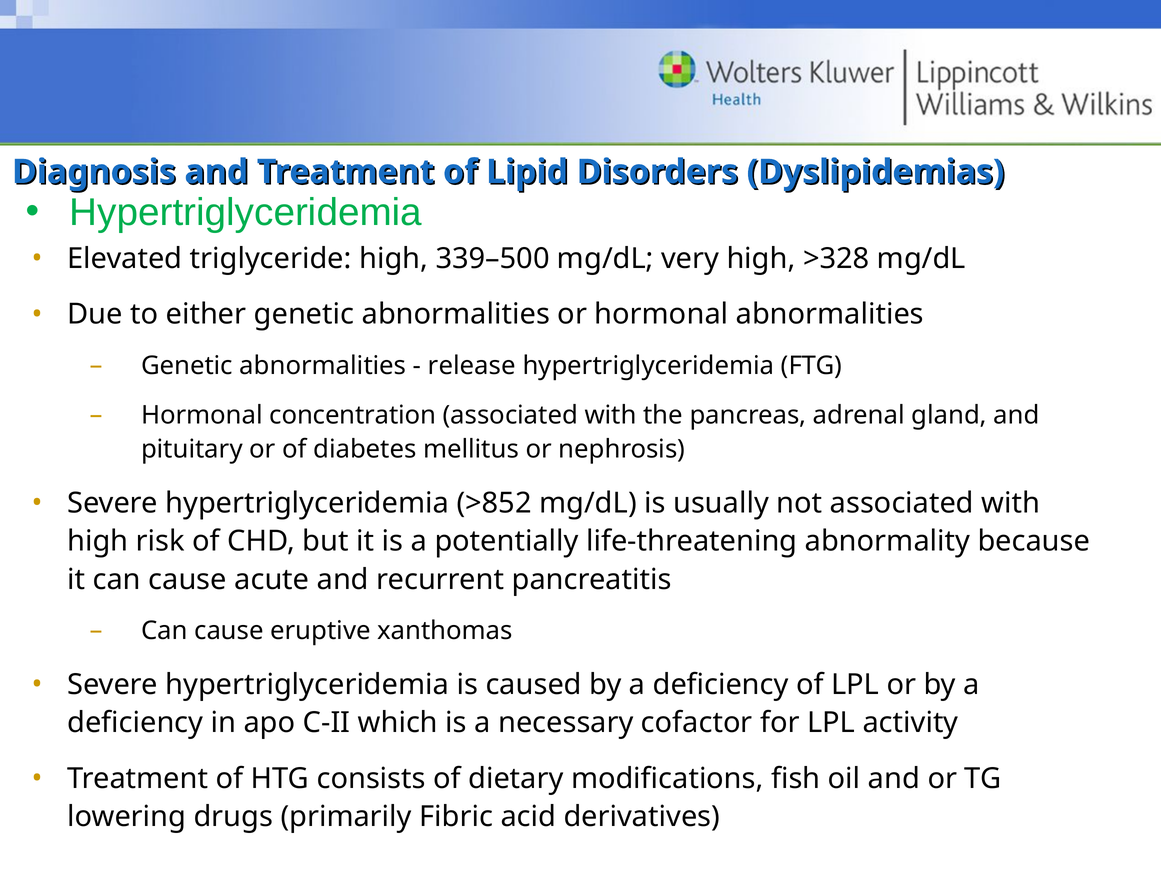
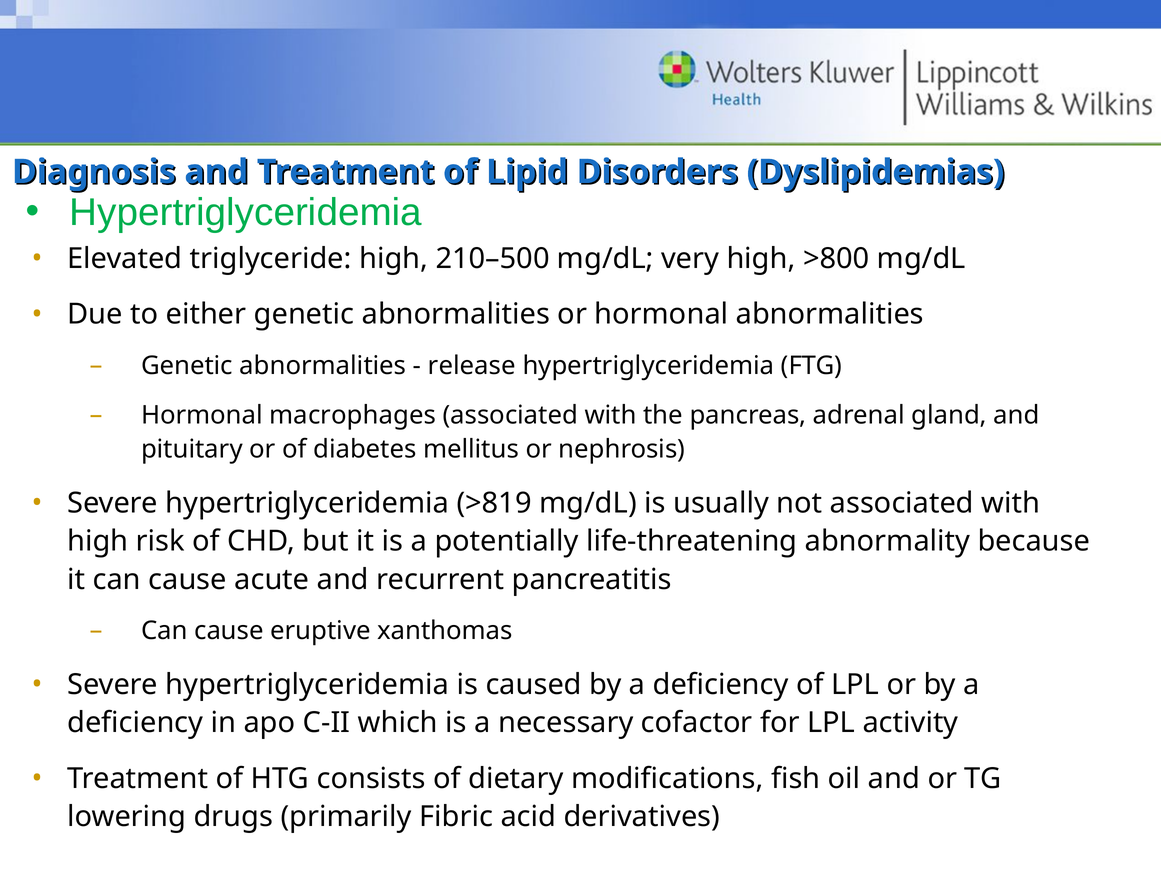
339–500: 339–500 -> 210–500 (493, 259)
>328: >328 -> >800 (836, 259)
concentration: concentration -> macrophages (353, 415)
>852: >852 -> >819 (494, 503)
